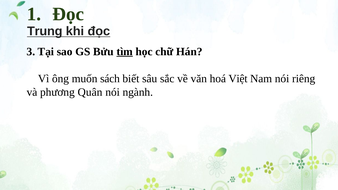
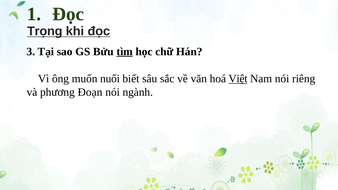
Trung: Trung -> Trọng (45, 31)
sách: sách -> nuối (110, 79)
Việt underline: none -> present (238, 79)
Quân: Quân -> Đoạn (90, 92)
